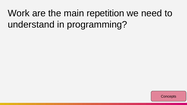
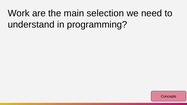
repetition: repetition -> selection (105, 13)
